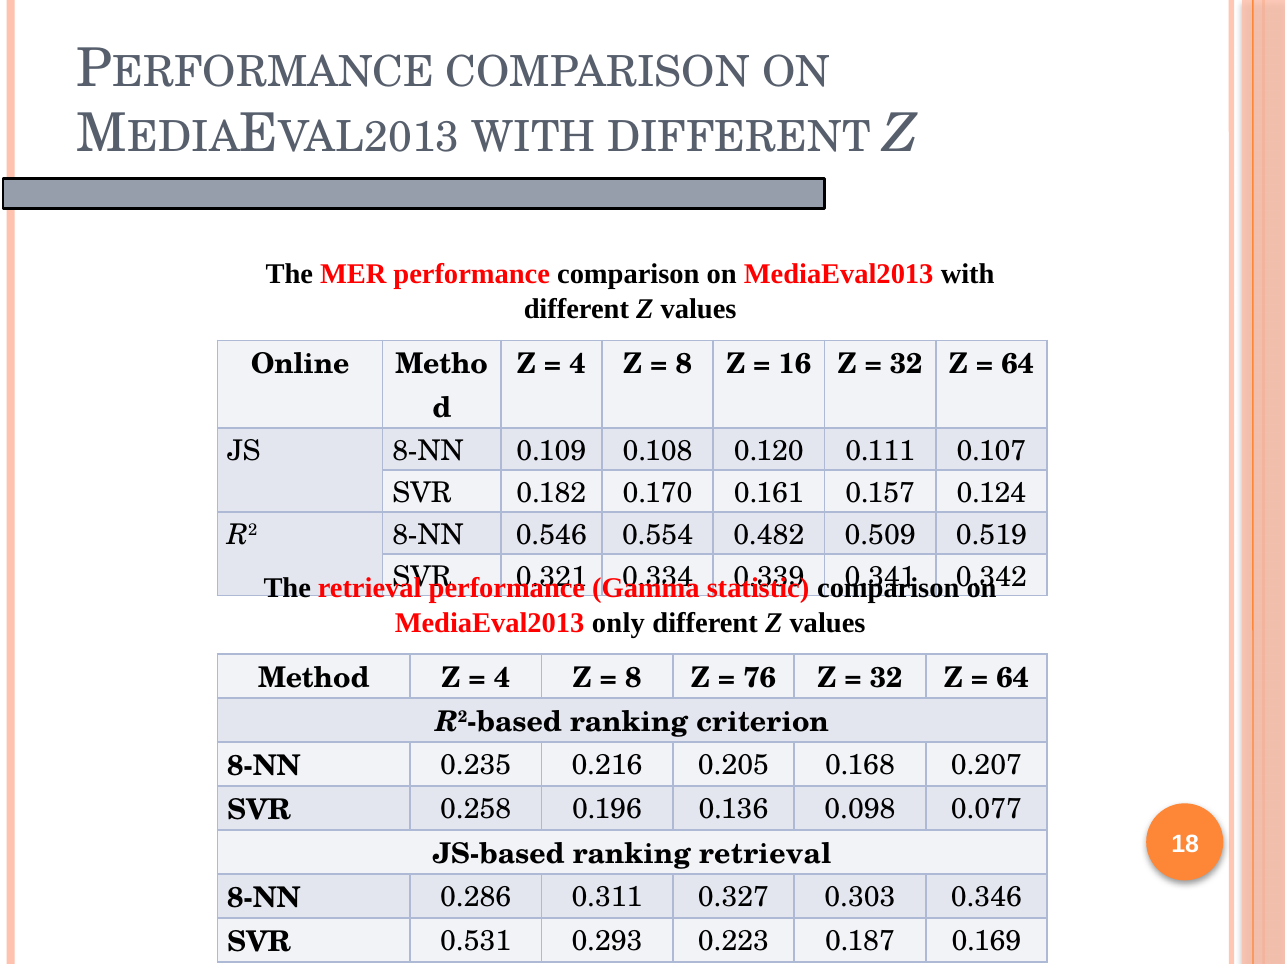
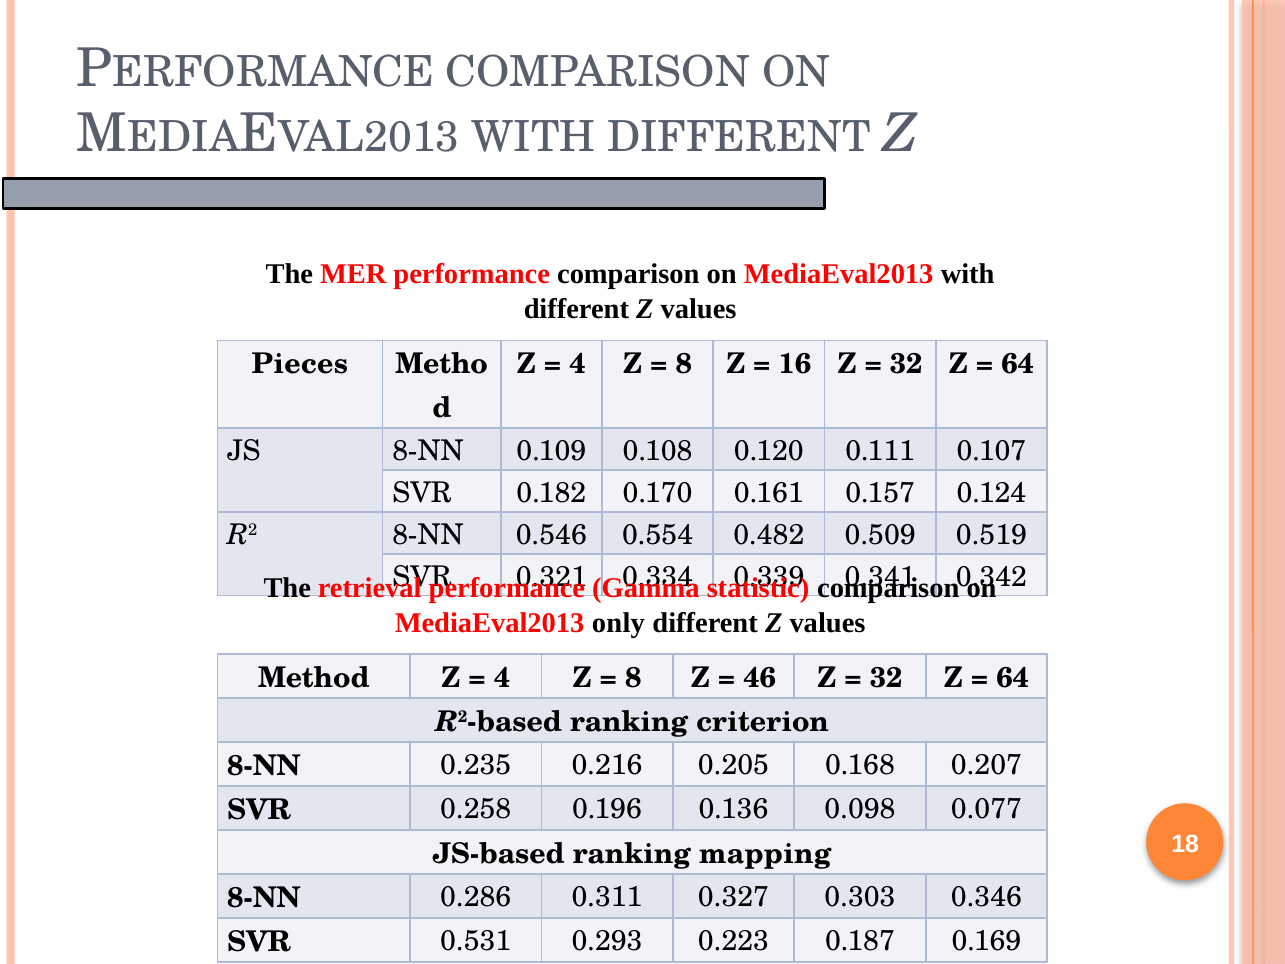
Online: Online -> Pieces (300, 364)
76: 76 -> 46 (760, 678)
ranking retrieval: retrieval -> mapping (765, 854)
